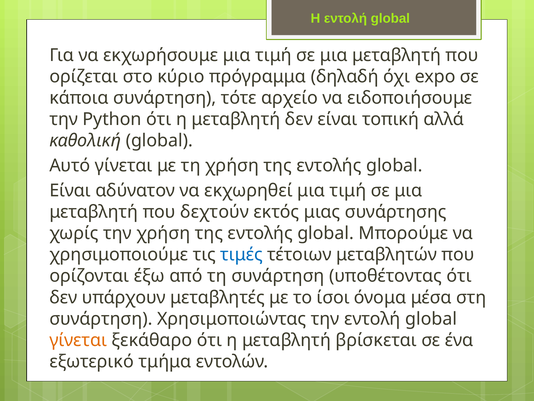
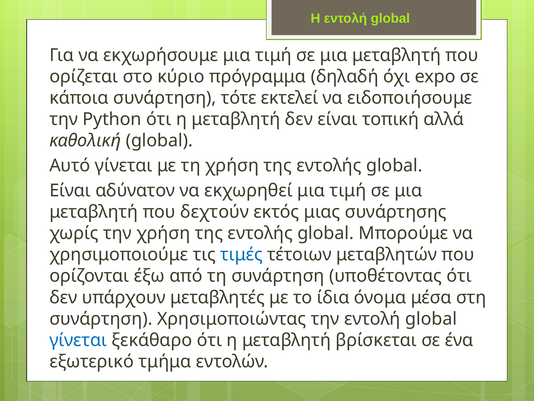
αρχείο: αρχείο -> εκτελεί (290, 98)
ίσοι: ίσοι -> ίδια (333, 297)
γίνεται colour: orange -> blue (78, 340)
